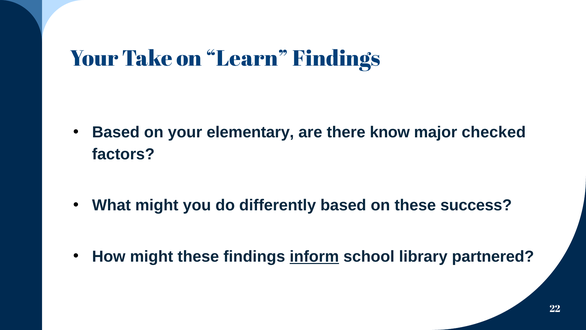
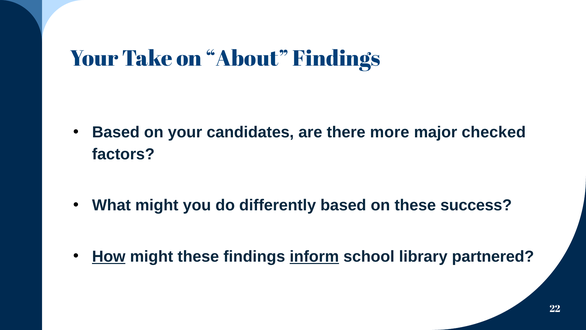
Learn: Learn -> About (247, 59)
elementary: elementary -> candidates (250, 132)
know: know -> more (390, 132)
How underline: none -> present (109, 256)
